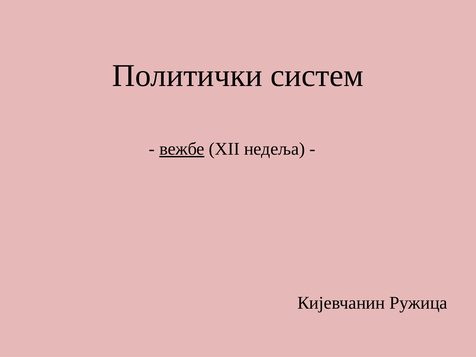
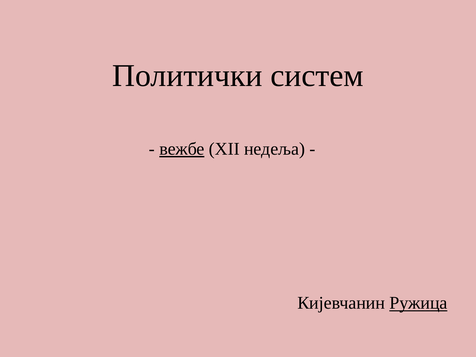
Ружица underline: none -> present (418, 303)
